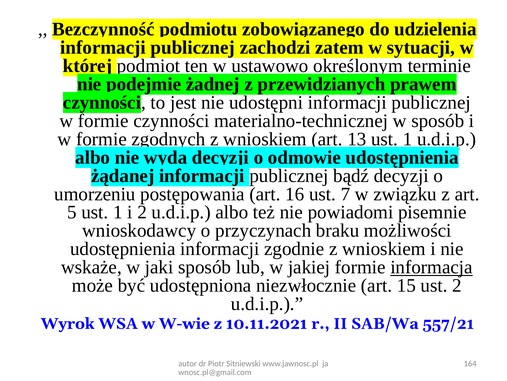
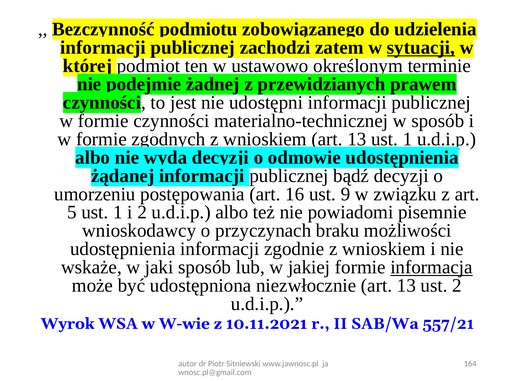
sytuacji underline: none -> present (421, 48)
7: 7 -> 9 (345, 194)
niezwłocznie art 15: 15 -> 13 (406, 285)
